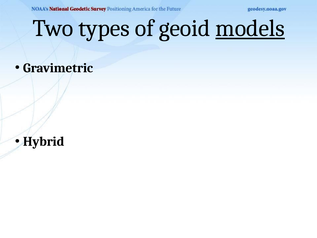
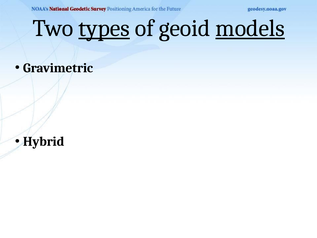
types underline: none -> present (104, 28)
